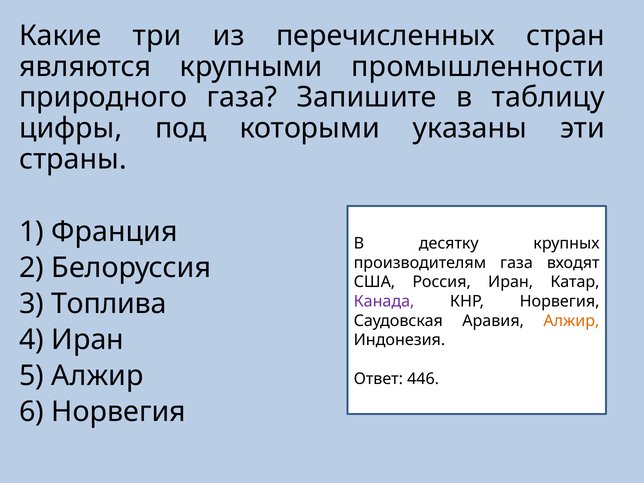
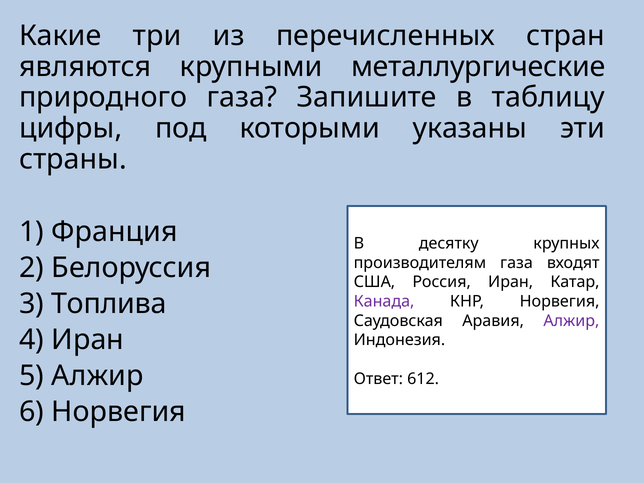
промышленности: промышленности -> металлургические (478, 67)
Алжир colour: orange -> purple (571, 321)
446: 446 -> 612 (423, 379)
